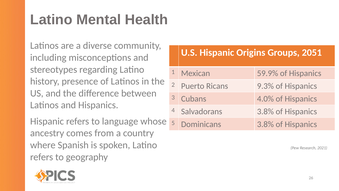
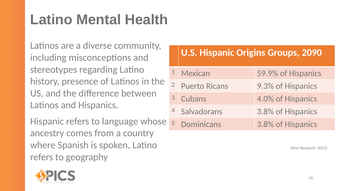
2051: 2051 -> 2090 (312, 53)
